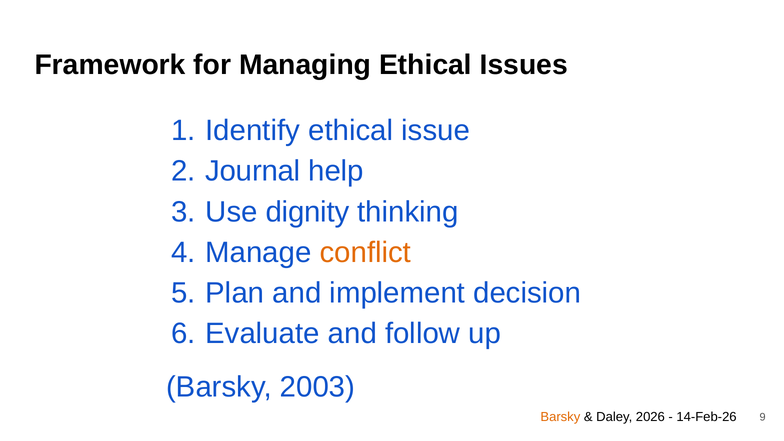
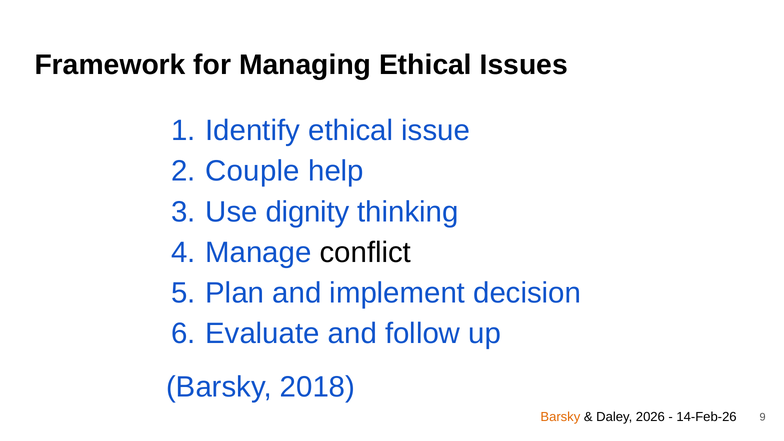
Journal: Journal -> Couple (253, 171)
conflict colour: orange -> black (365, 252)
2003: 2003 -> 2018 (317, 387)
